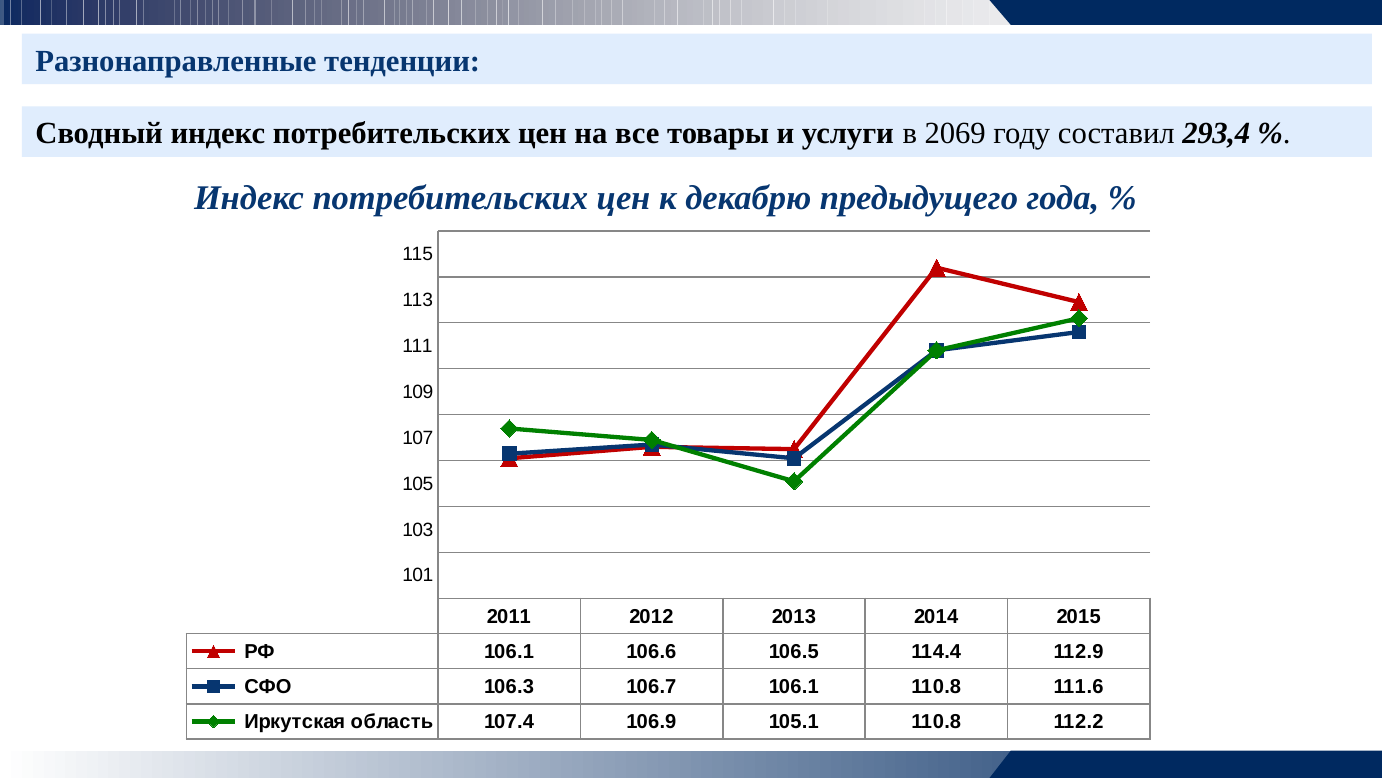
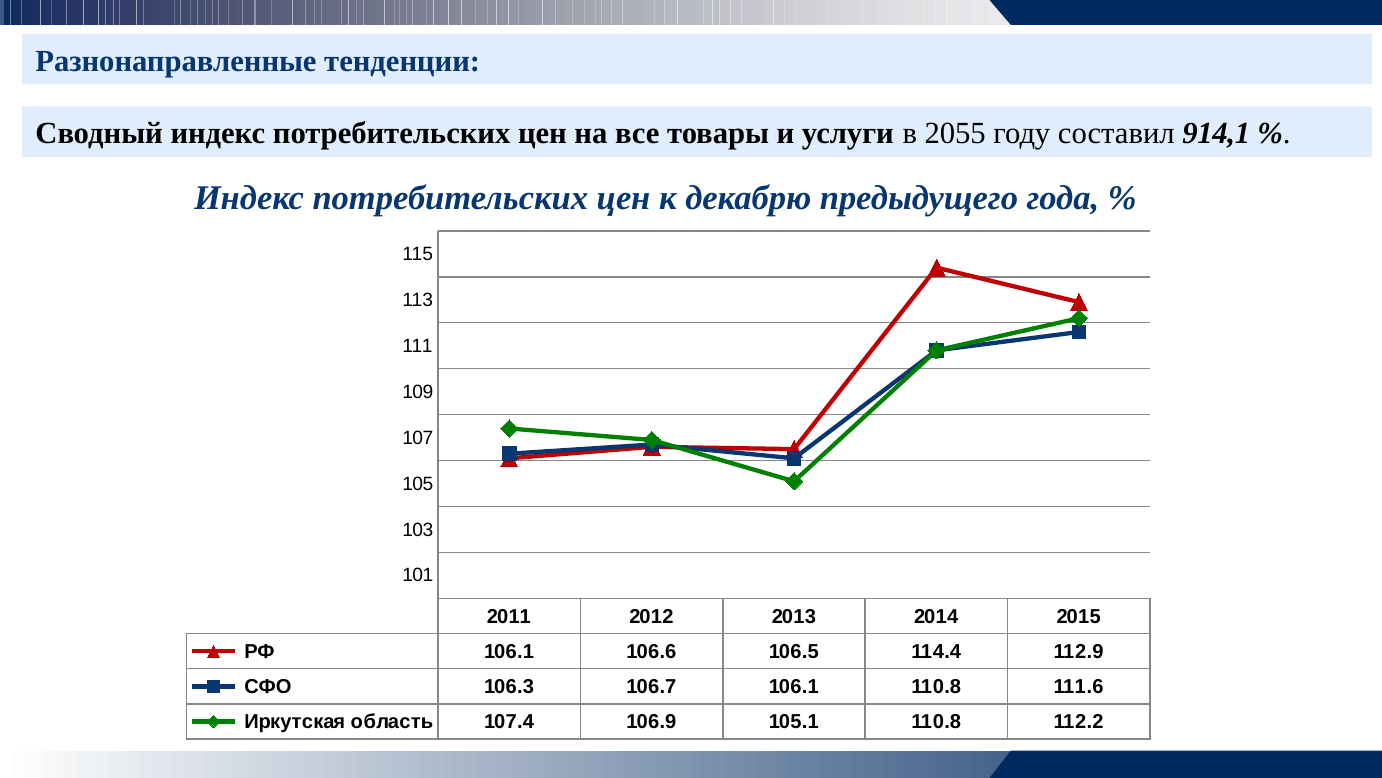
2069: 2069 -> 2055 (955, 134)
293,4: 293,4 -> 914,1 (1216, 134)
